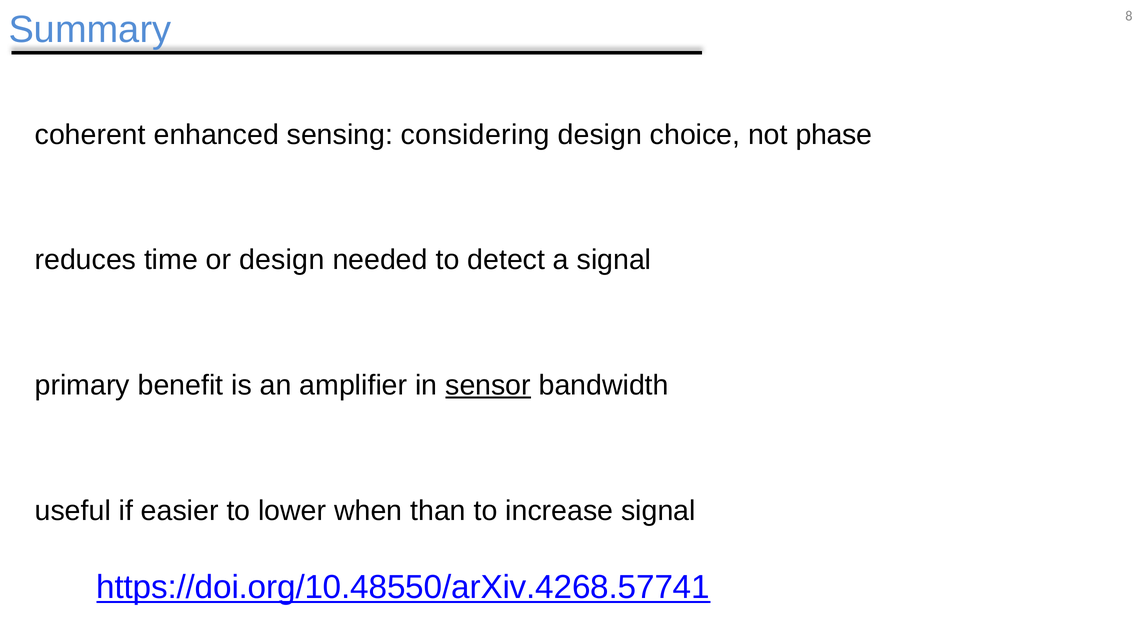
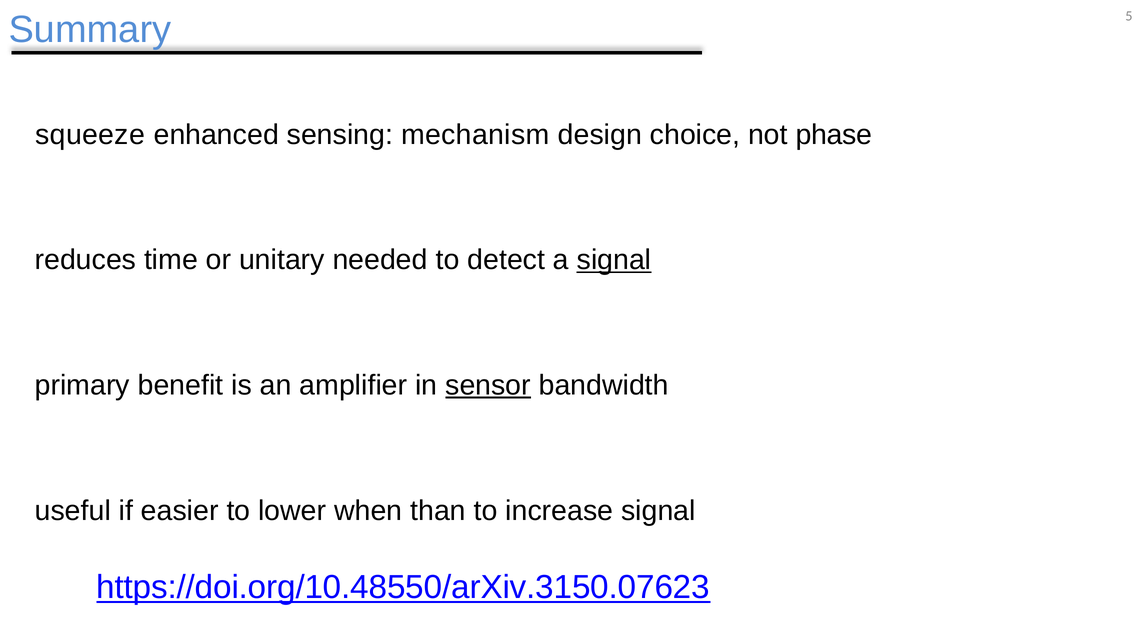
8: 8 -> 5 (1129, 16)
coherent: coherent -> squeeze (90, 135)
considering: considering -> mechanism (475, 135)
or design: design -> unitary (282, 260)
signal underline: none -> present (614, 260)
https://doi.org/10.48550/arXiv.4268.57741: https://doi.org/10.48550/arXiv.4268.57741 -> https://doi.org/10.48550/arXiv.3150.07623 (403, 587)
